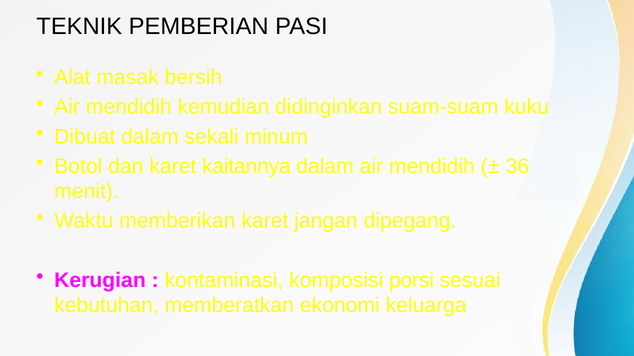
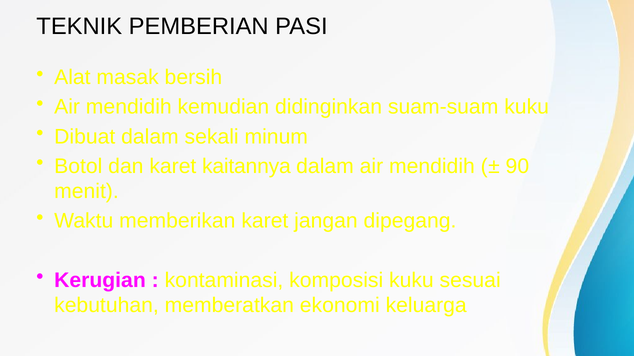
36: 36 -> 90 (517, 166)
komposisi porsi: porsi -> kuku (411, 281)
